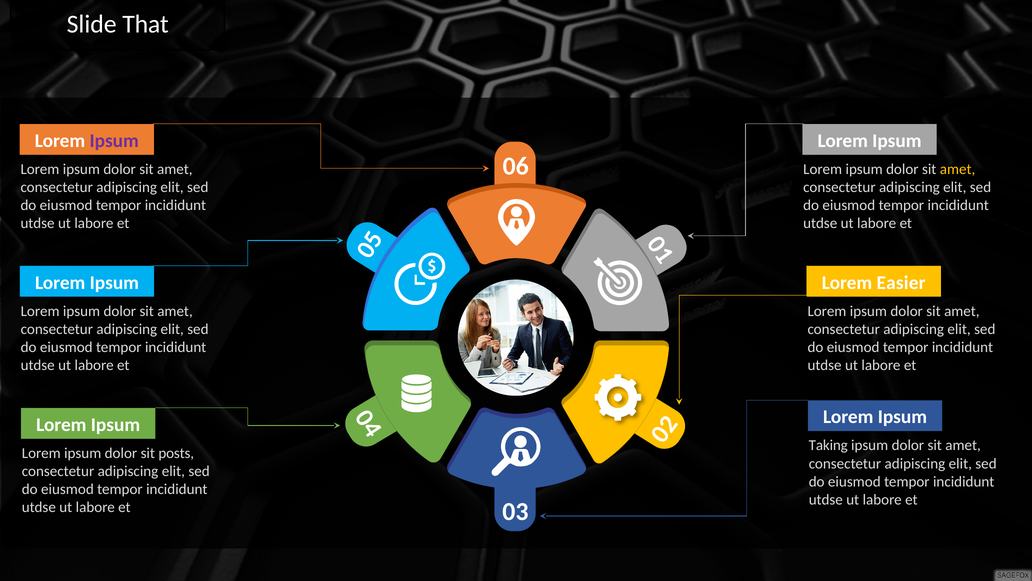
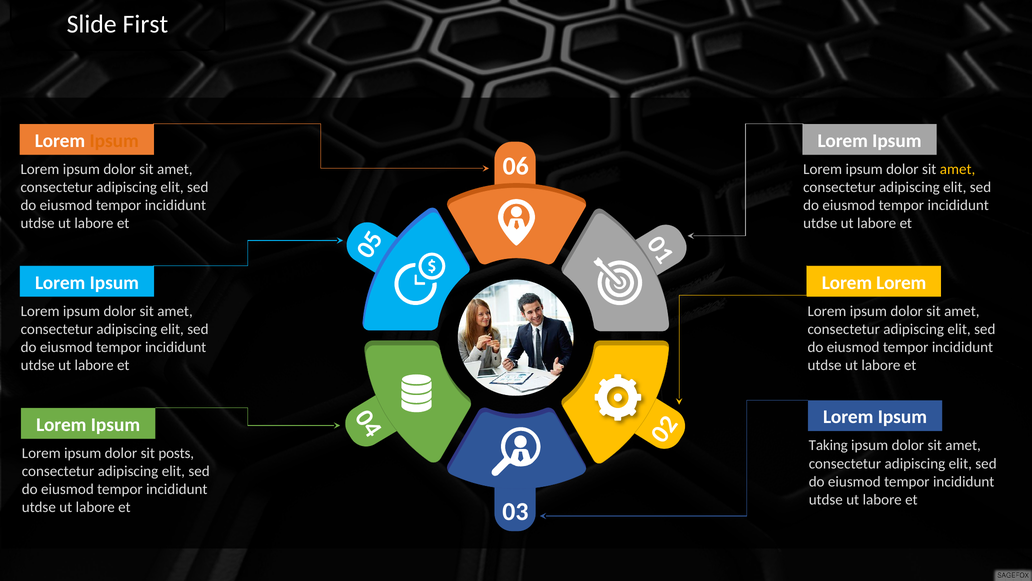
That: That -> First (145, 24)
Ipsum colour: purple -> orange (114, 141)
Lorem Easier: Easier -> Lorem (901, 282)
